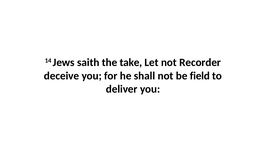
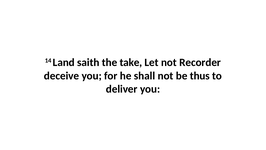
Jews: Jews -> Land (64, 62)
field: field -> thus (200, 76)
